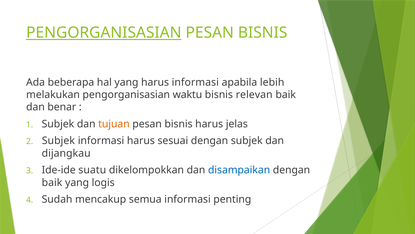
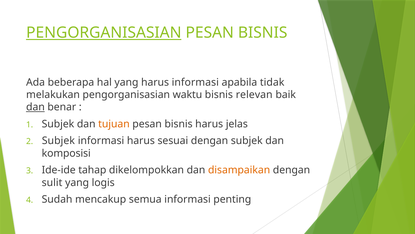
lebih: lebih -> tidak (272, 82)
dan underline: none -> present (35, 107)
dijangkau: dijangkau -> komposisi (66, 153)
suatu: suatu -> tahap (92, 170)
disampaikan colour: blue -> orange (239, 170)
baik: baik -> sulit (52, 182)
